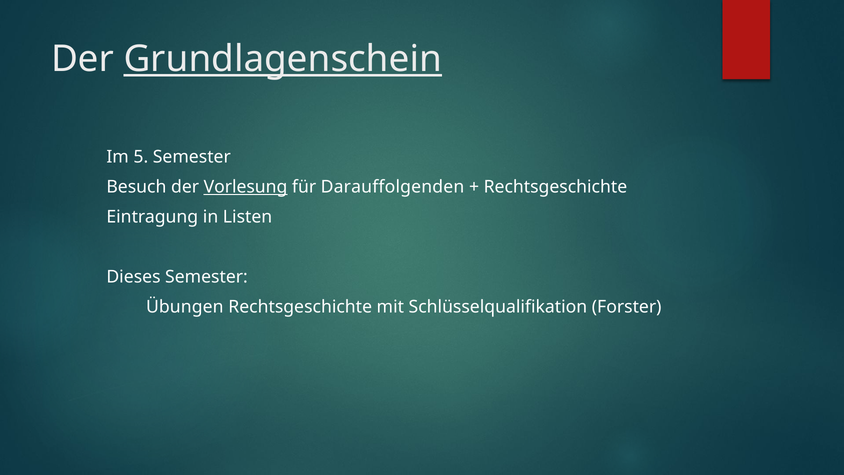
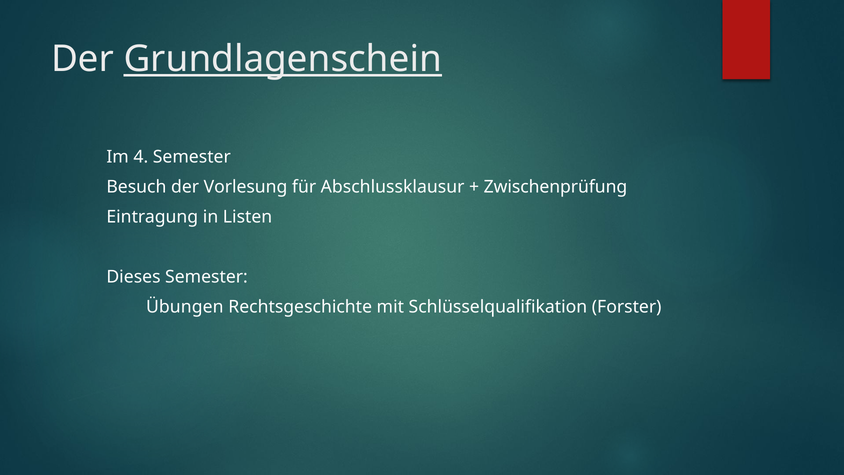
5: 5 -> 4 (141, 157)
Vorlesung underline: present -> none (246, 187)
Darauffolgenden: Darauffolgenden -> Abschlussklausur (393, 187)
Rechtsgeschichte: Rechtsgeschichte -> Zwischenprüfung (555, 187)
